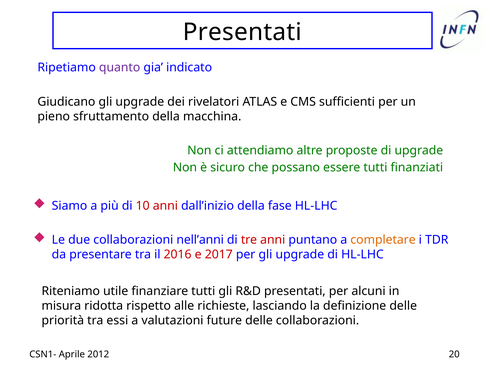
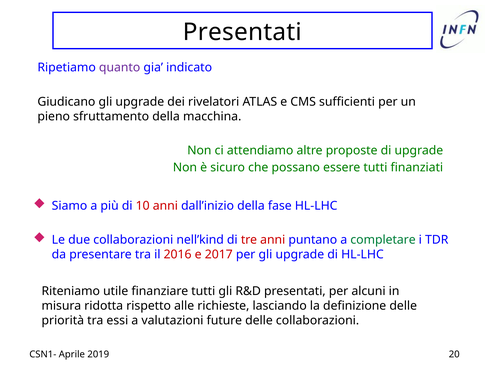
nell’anni: nell’anni -> nell’kind (200, 240)
completare colour: orange -> green (383, 240)
2012: 2012 -> 2019 (98, 355)
